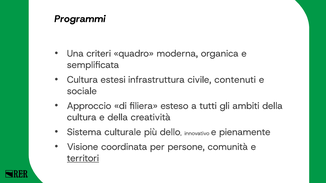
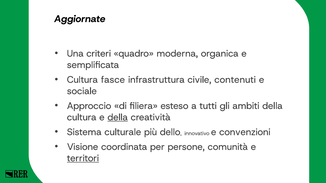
Programmi: Programmi -> Aggiornate (80, 19)
estesi: estesi -> fasce (113, 80)
della underline: none -> present (118, 117)
pienamente: pienamente -> convenzioni (245, 132)
